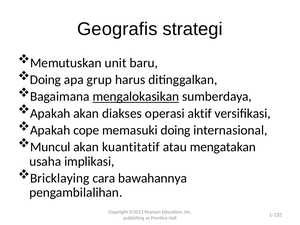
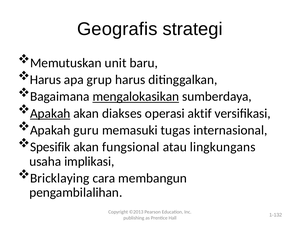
Doing: Doing -> Harus (46, 80)
Apakah underline: none -> present (50, 113)
cope: cope -> guru (86, 130)
memasuki doing: doing -> tugas (175, 130)
Muncul: Muncul -> Spesifik (50, 147)
kuantitatif: kuantitatif -> fungsional (131, 147)
mengatakan: mengatakan -> lingkungans (223, 147)
bawahannya: bawahannya -> membangun (153, 178)
